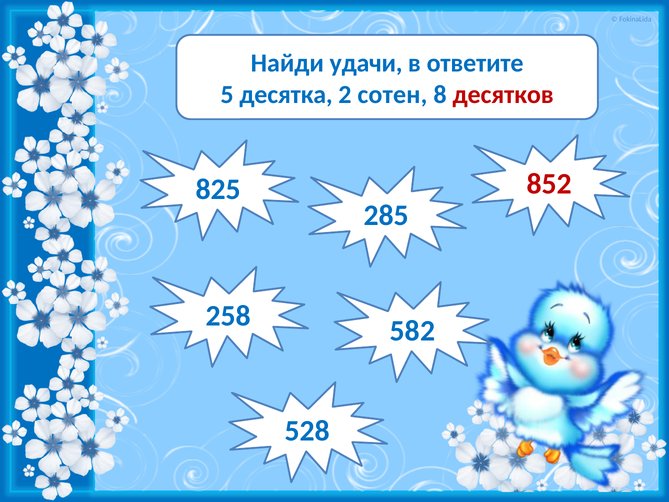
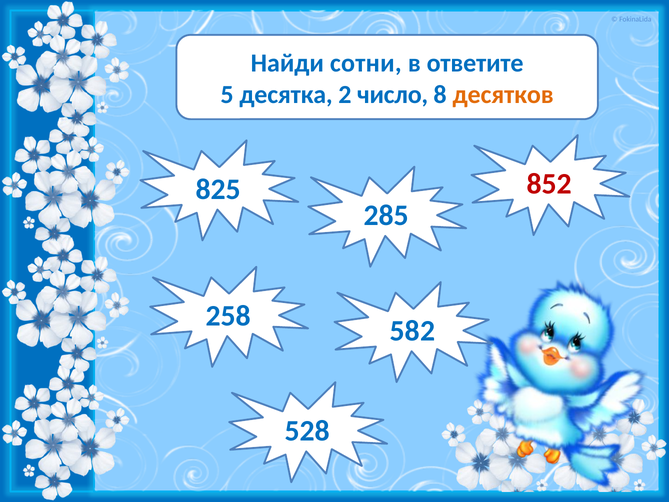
удачи: удачи -> сотни (366, 63)
сотен: сотен -> число (393, 94)
десятков colour: red -> orange (503, 94)
